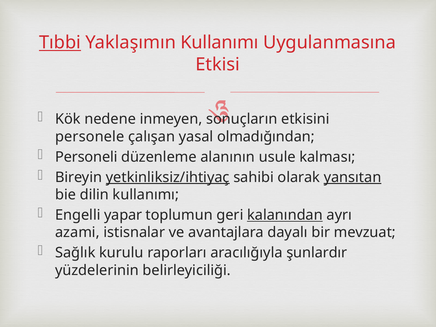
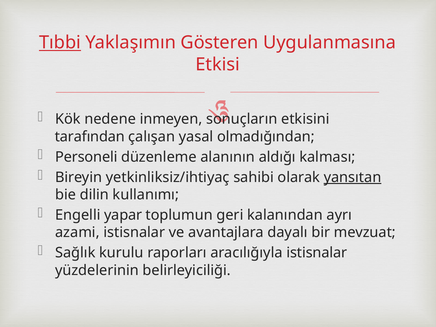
Yaklaşımın Kullanımı: Kullanımı -> Gösteren (220, 43)
personele: personele -> tarafından (90, 137)
usule: usule -> aldığı (277, 157)
yetkinliksiz/ihtiyaç underline: present -> none (168, 177)
kalanından underline: present -> none (285, 215)
aracılığıyla şunlardır: şunlardır -> istisnalar (317, 253)
